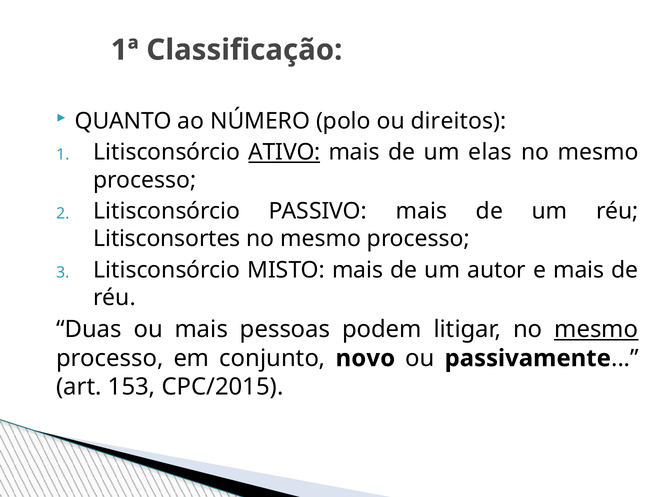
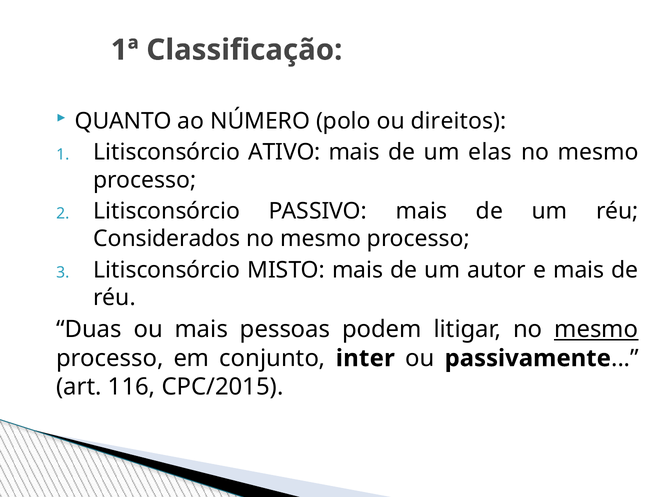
ATIVO underline: present -> none (284, 152)
Litisconsortes: Litisconsortes -> Considerados (167, 239)
novo: novo -> inter (365, 358)
153: 153 -> 116 (132, 387)
